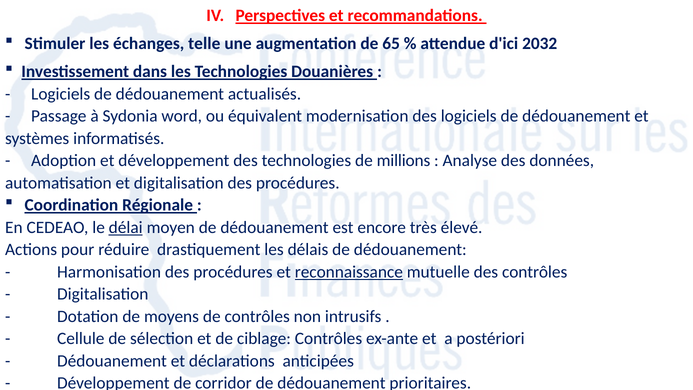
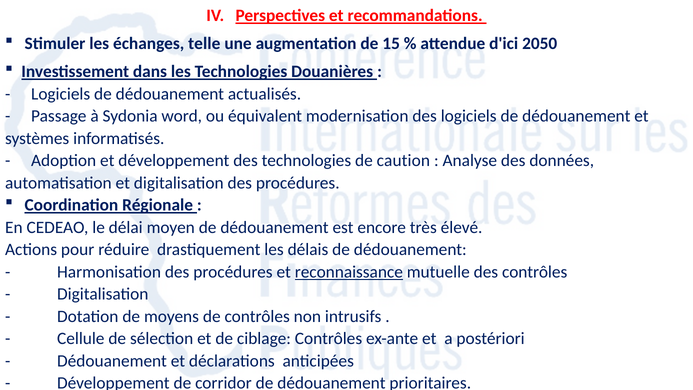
65: 65 -> 15 (391, 44)
2032: 2032 -> 2050 (540, 44)
millions: millions -> caution (403, 161)
délai underline: present -> none (126, 227)
